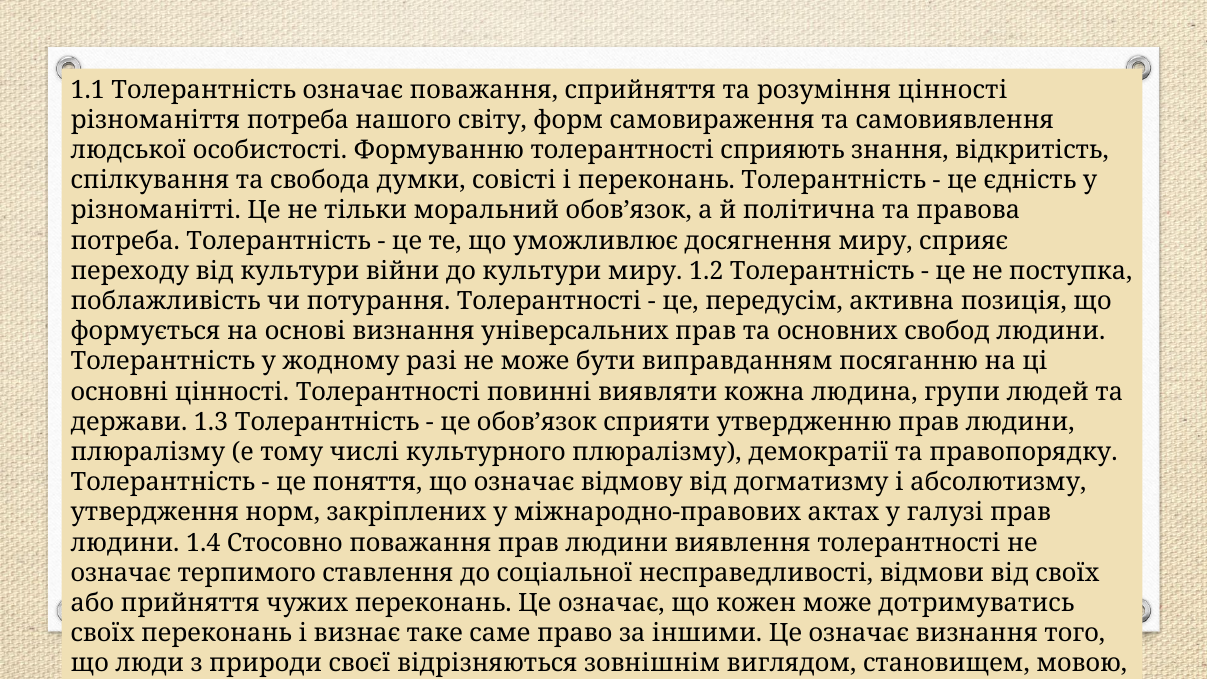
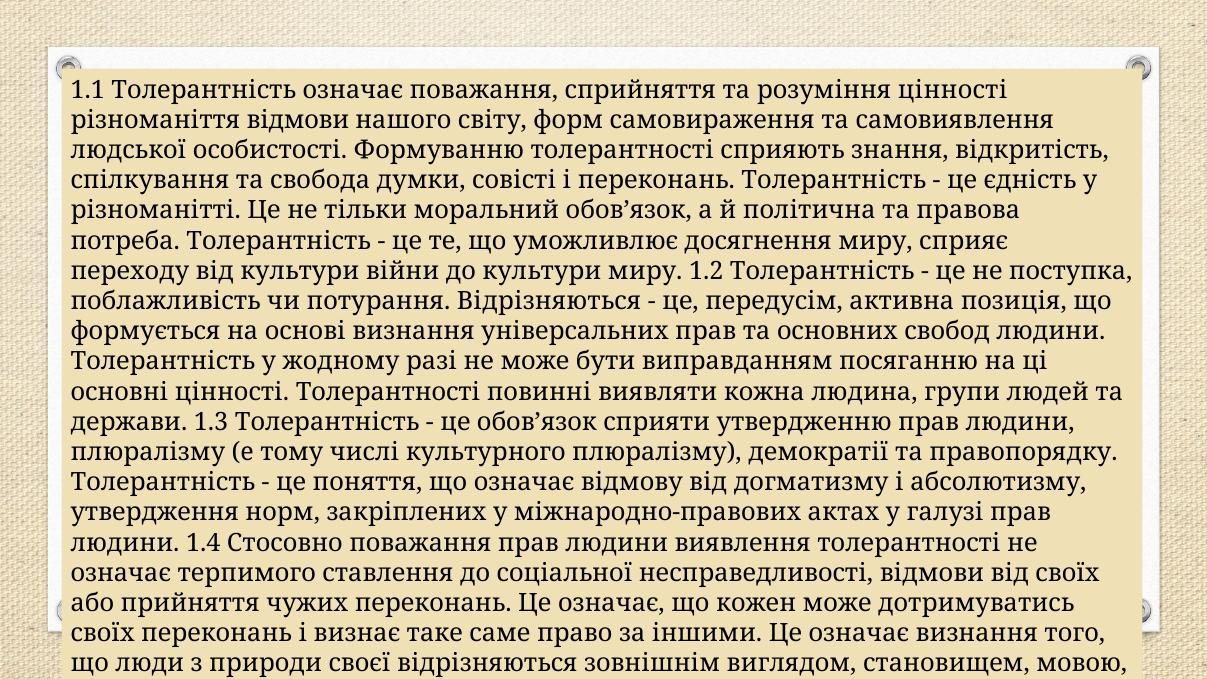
різноманіття потреба: потреба -> відмови (298, 120)
потурання Толерантності: Толерантності -> Відрізняються (549, 301)
